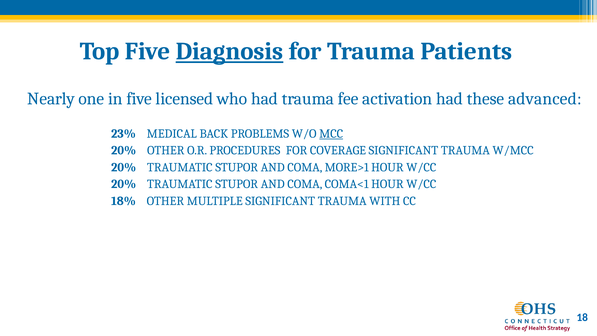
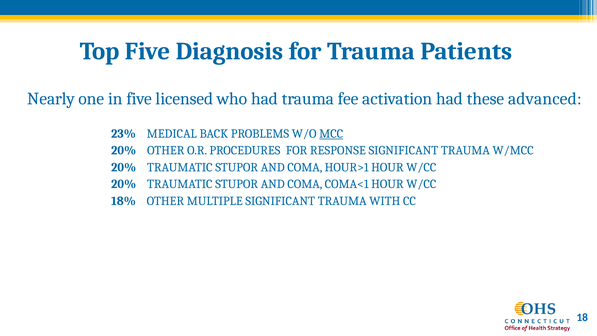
Diagnosis underline: present -> none (230, 51)
COVERAGE: COVERAGE -> RESPONSE (338, 150)
MORE>1: MORE>1 -> HOUR>1 (347, 167)
